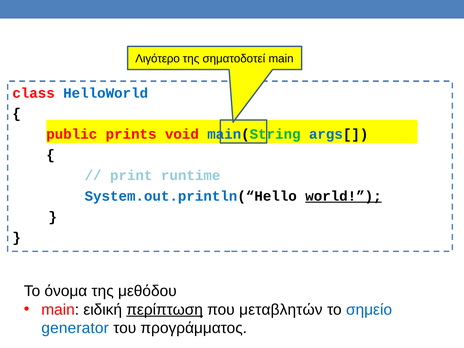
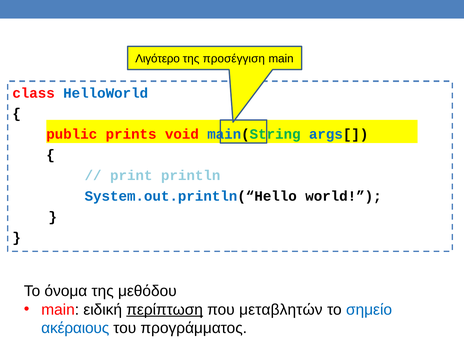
σηματοδοτεί: σηματοδοτεί -> προσέγγιση (234, 59)
runtime: runtime -> println (191, 176)
world underline: present -> none (343, 196)
generator: generator -> ακέραιους (75, 328)
